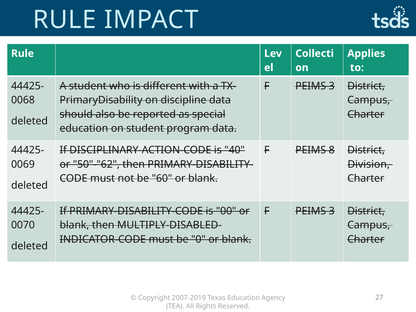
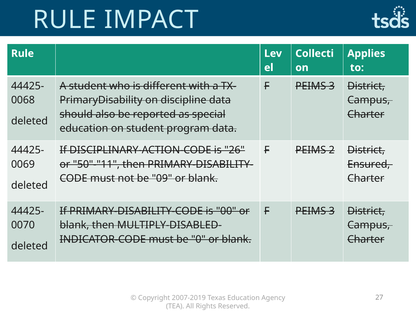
40: 40 -> 26 (235, 150)
8: 8 -> 2 (332, 150)
50"-"62: 50"-"62 -> 50"-"11 (96, 164)
Division: Division -> Ensured (369, 164)
60: 60 -> 09 (162, 179)
